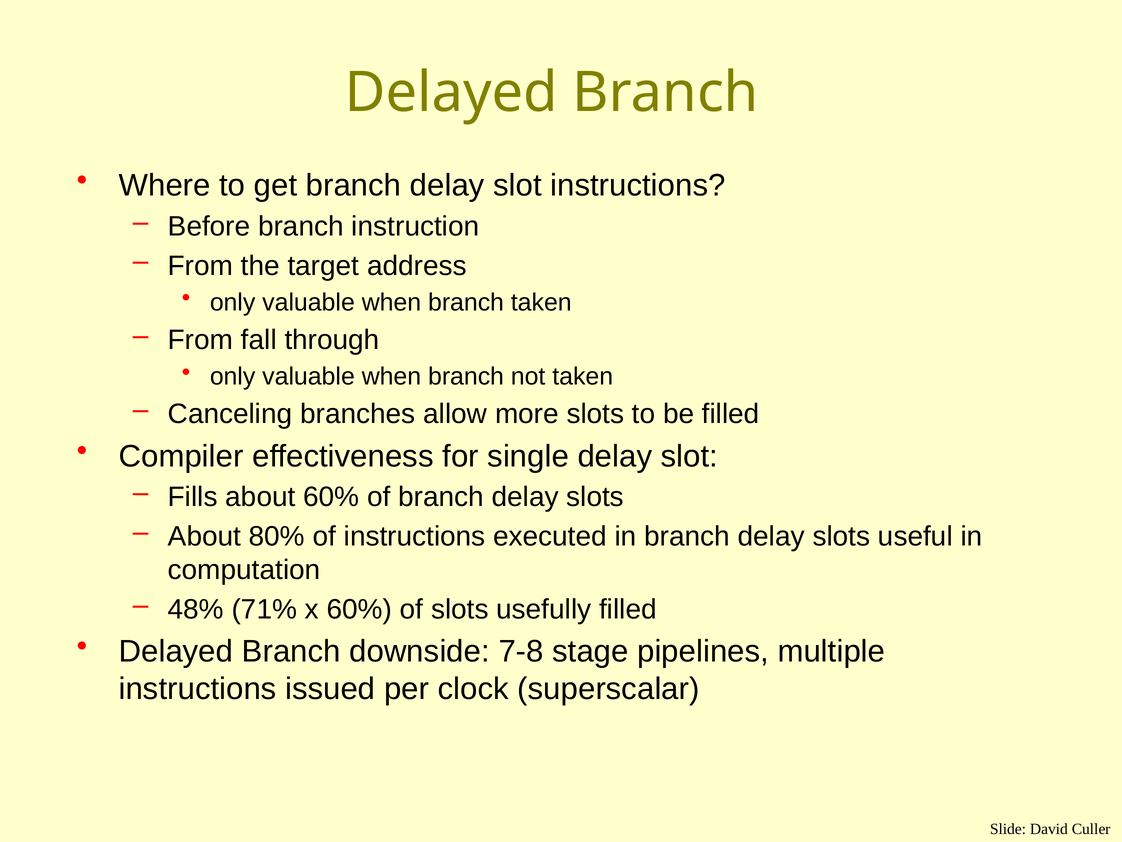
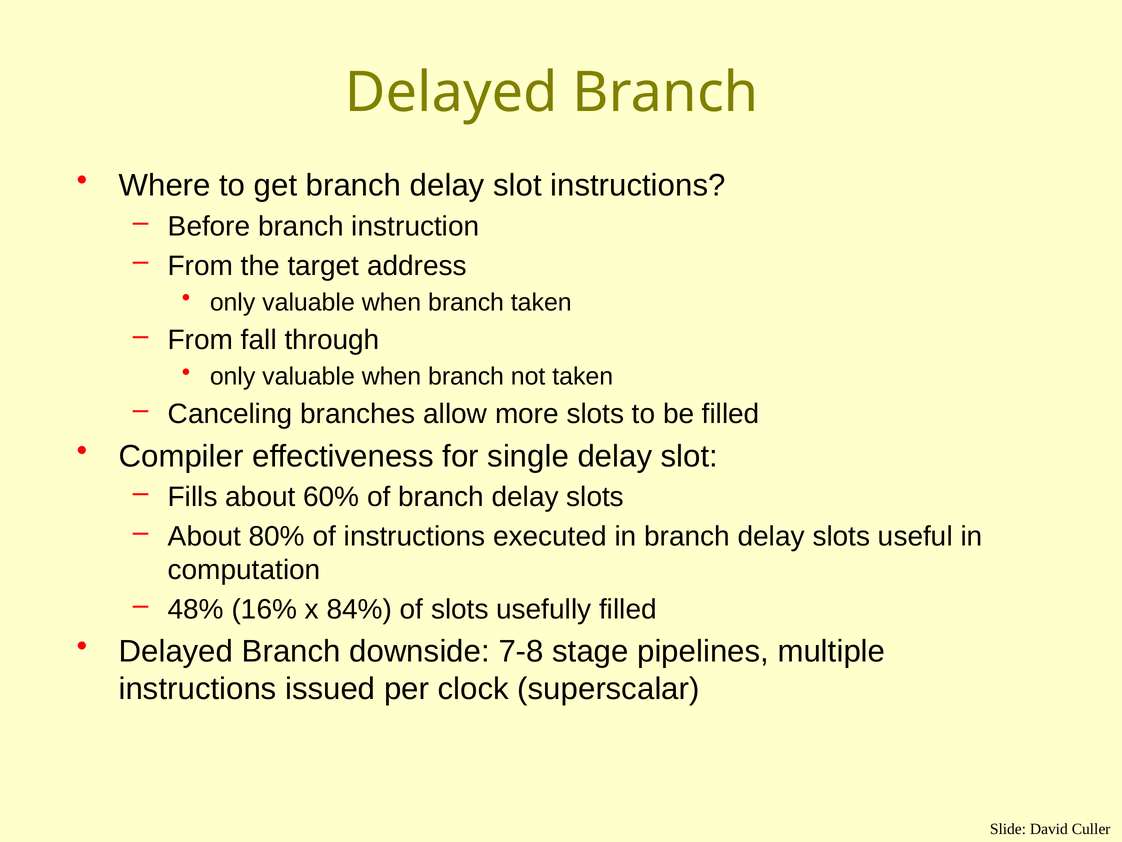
71%: 71% -> 16% (264, 609)
x 60%: 60% -> 84% (359, 609)
